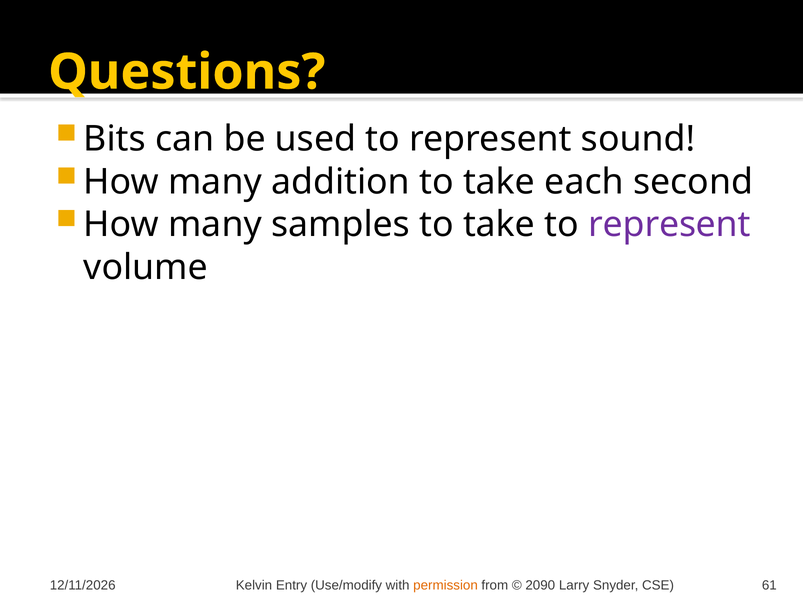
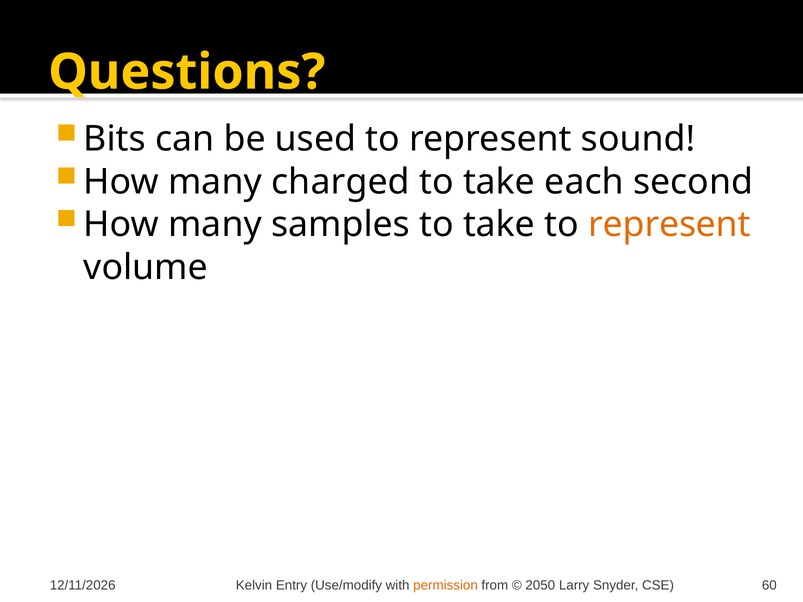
addition: addition -> charged (340, 182)
represent colour: purple -> orange (669, 225)
2090: 2090 -> 2050 (540, 586)
61: 61 -> 60 (769, 586)
